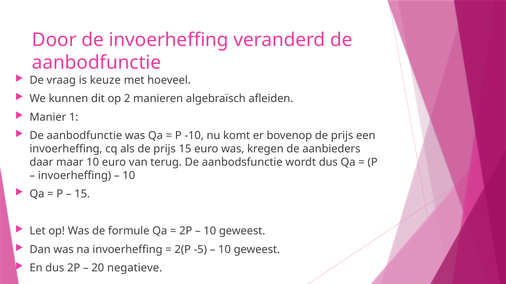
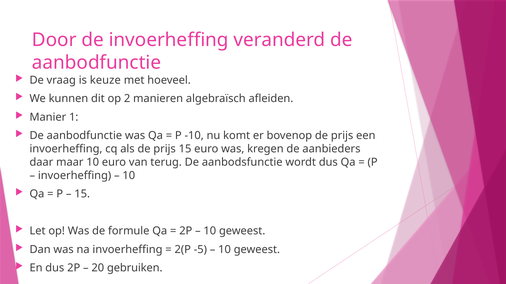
negatieve: negatieve -> gebruiken (135, 269)
